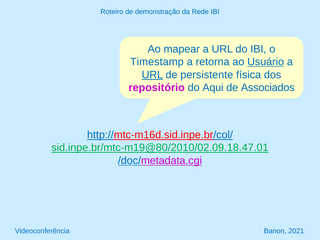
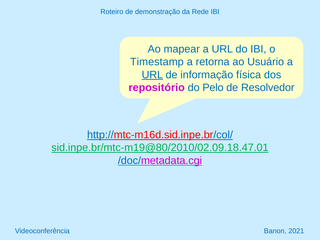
Usuário underline: present -> none (266, 62)
persistente: persistente -> informação (207, 75)
Aqui: Aqui -> Pelo (213, 88)
Associados: Associados -> Resolvedor (268, 88)
